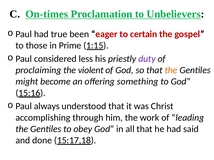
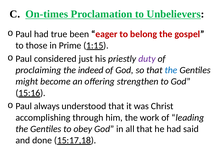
certain: certain -> belong (144, 34)
less: less -> just (86, 59)
violent: violent -> indeed (91, 70)
the colour: orange -> blue (171, 70)
something: something -> strengthen (138, 82)
